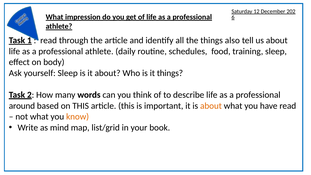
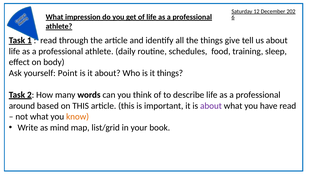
also: also -> give (232, 40)
yourself Sleep: Sleep -> Point (68, 73)
about colour: orange -> purple (211, 106)
